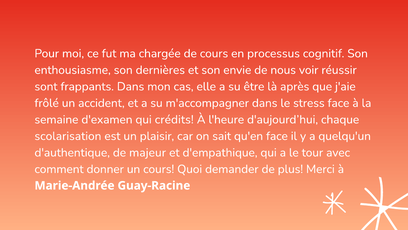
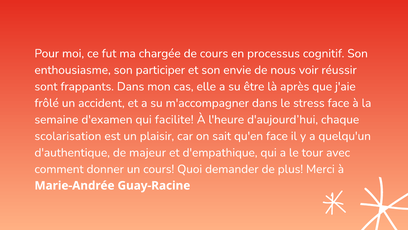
dernières: dernières -> participer (160, 70)
crédits: crédits -> facilite (174, 119)
